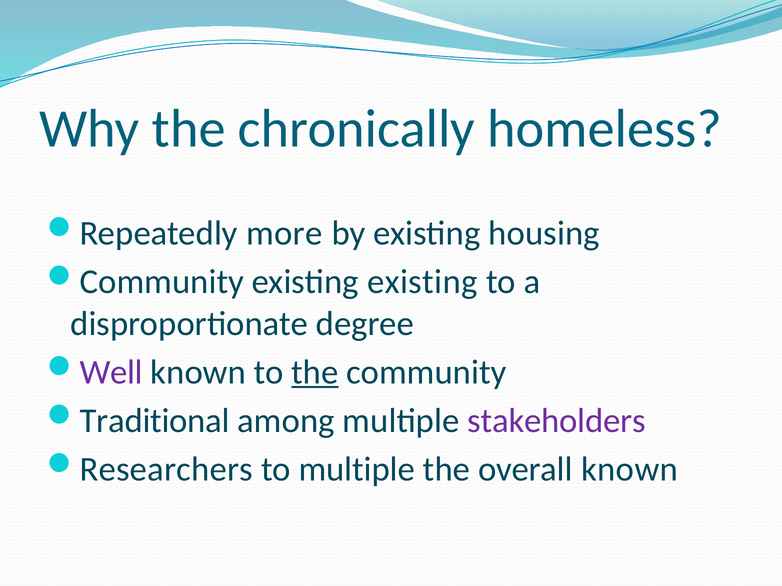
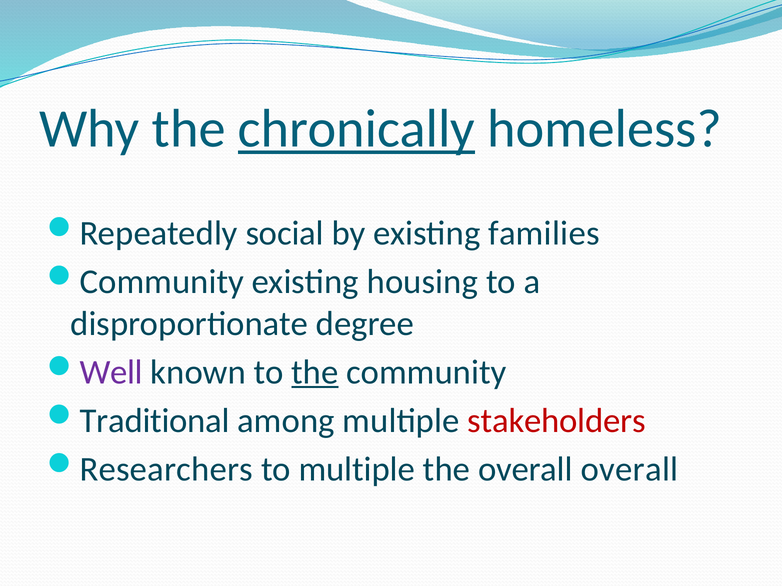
chronically underline: none -> present (356, 129)
more: more -> social (285, 233)
housing: housing -> families (544, 233)
existing existing: existing -> housing (422, 282)
stakeholders colour: purple -> red (557, 421)
overall known: known -> overall (630, 470)
